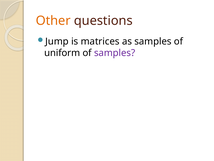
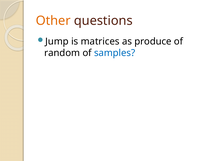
as samples: samples -> produce (153, 41)
uniform: uniform -> random (62, 53)
samples colour: purple -> blue (115, 53)
